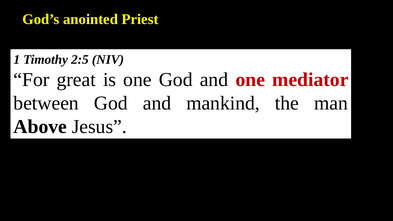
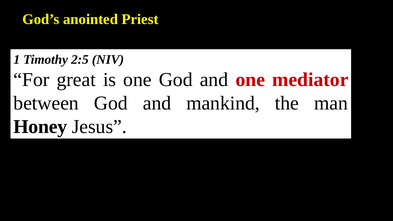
Above: Above -> Honey (40, 127)
